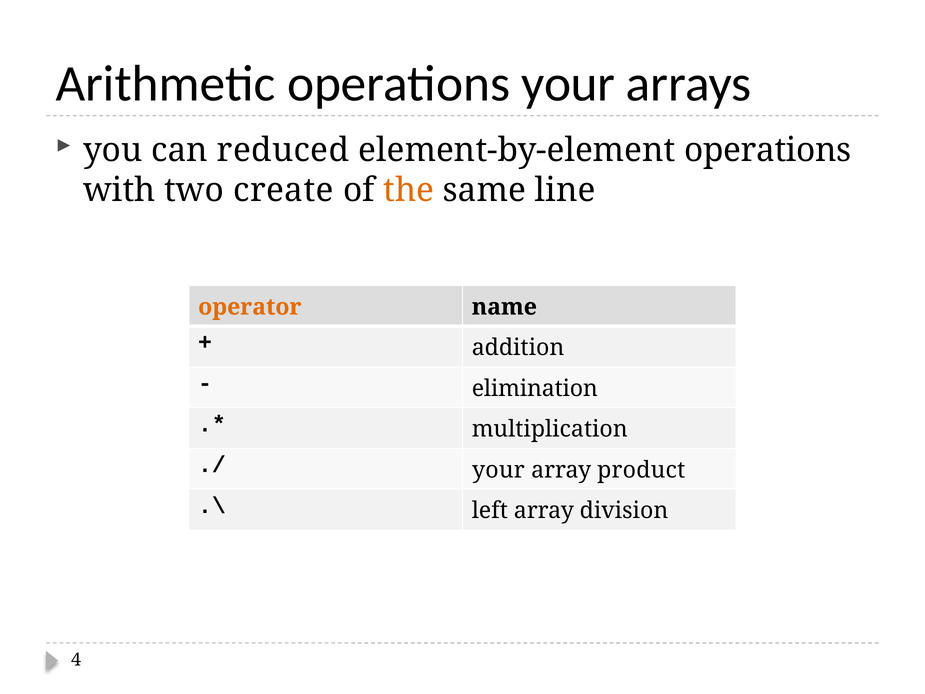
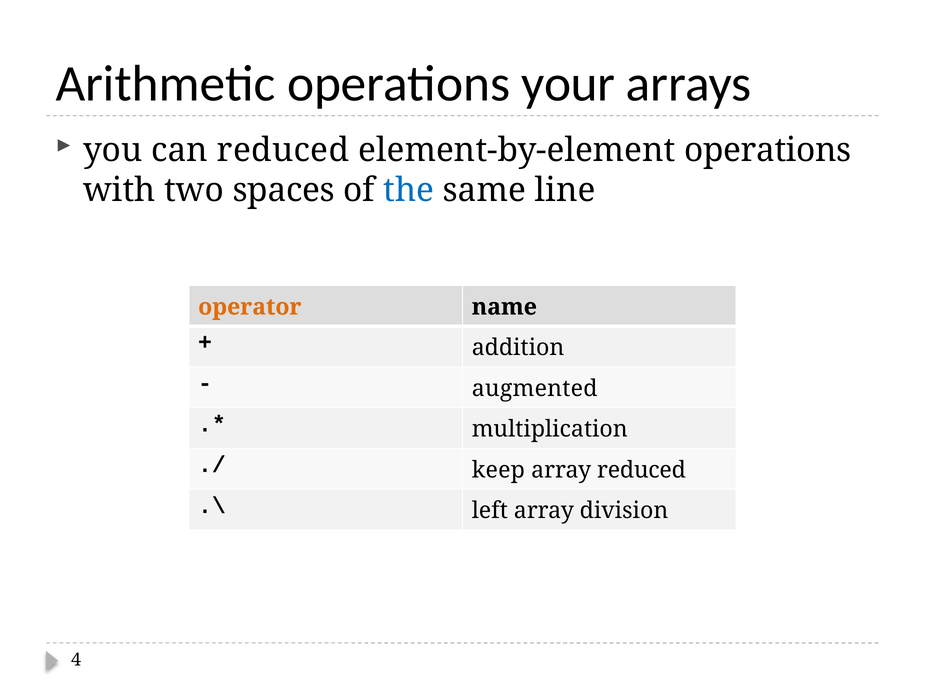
create: create -> spaces (284, 190)
the colour: orange -> blue (409, 190)
elimination: elimination -> augmented (535, 388)
your: your -> keep (498, 470)
array product: product -> reduced (641, 470)
